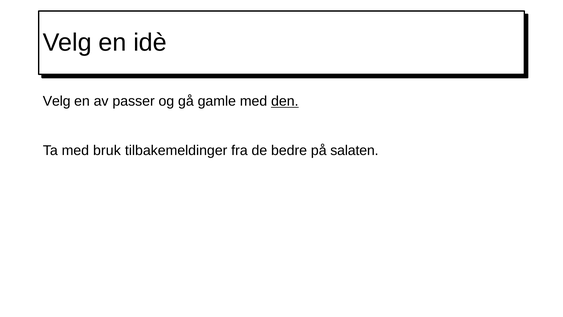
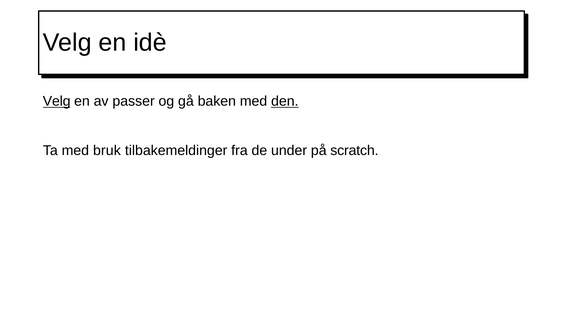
Velg underline: none -> present (57, 101)
gamle: gamle -> baken (217, 101)
bedre: bedre -> under (289, 150)
salaten: salaten -> scratch (354, 150)
